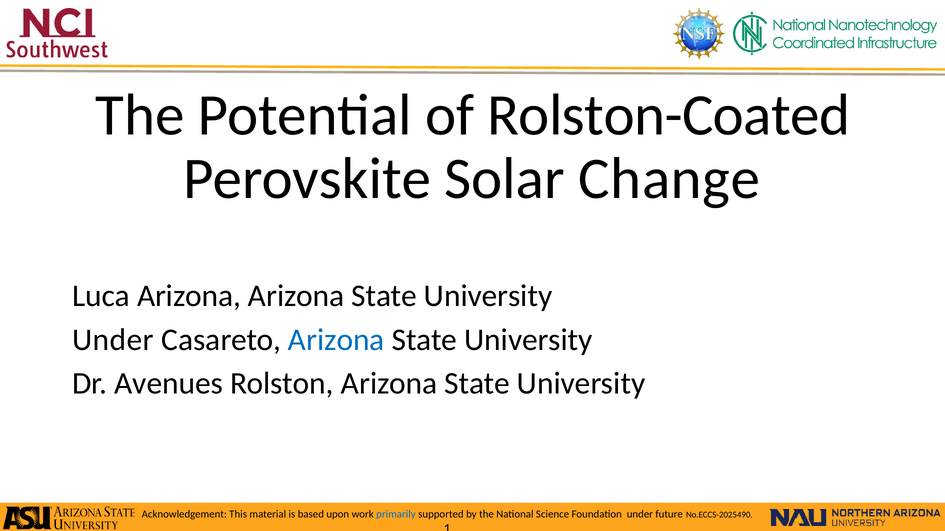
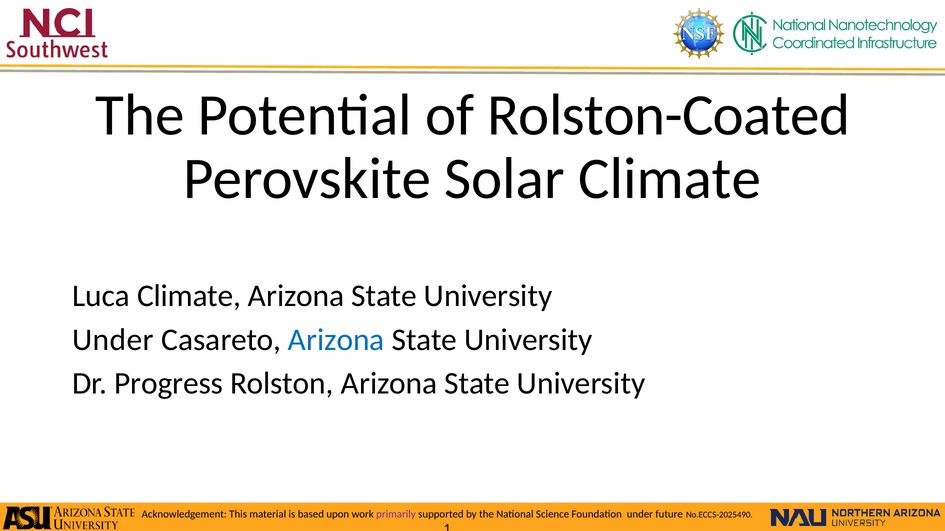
Solar Change: Change -> Climate (670, 179)
Luca Arizona: Arizona -> Climate (189, 296)
Avenues: Avenues -> Progress (169, 384)
primarily colour: blue -> purple (396, 515)
